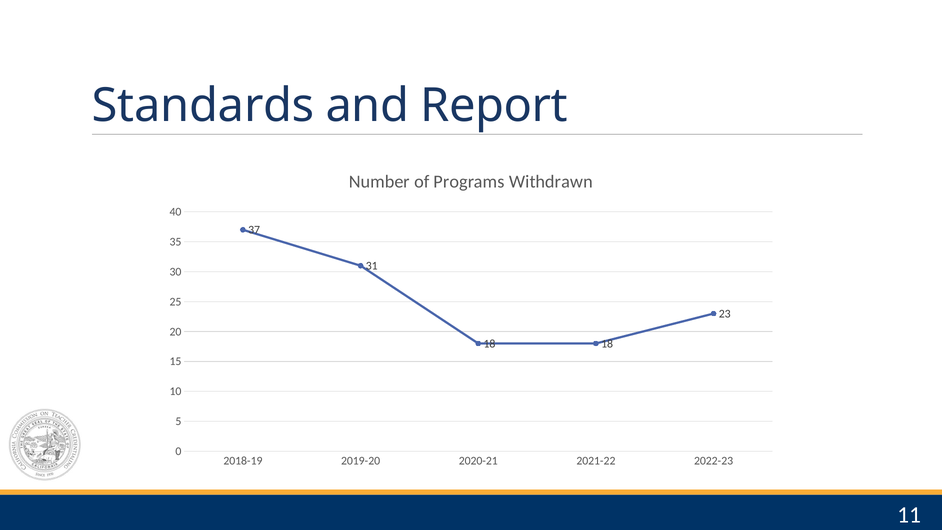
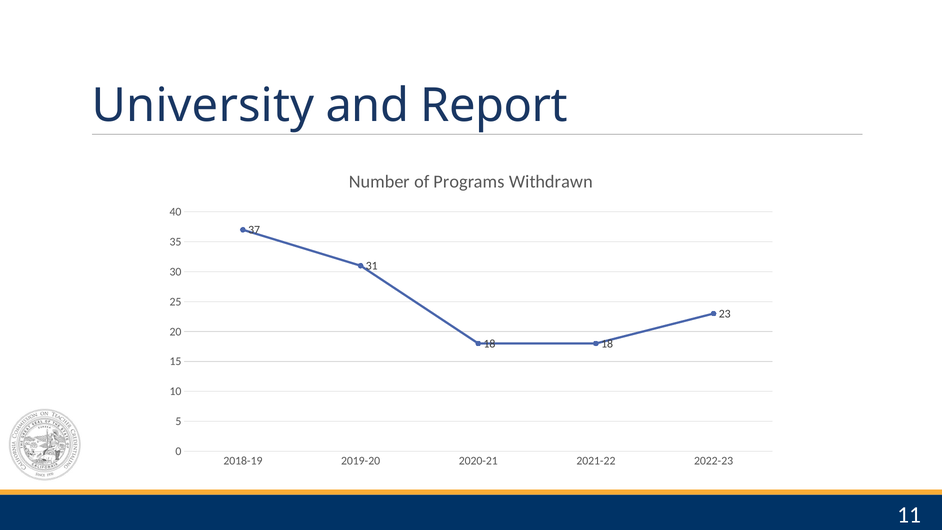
Standards: Standards -> University (203, 106)
